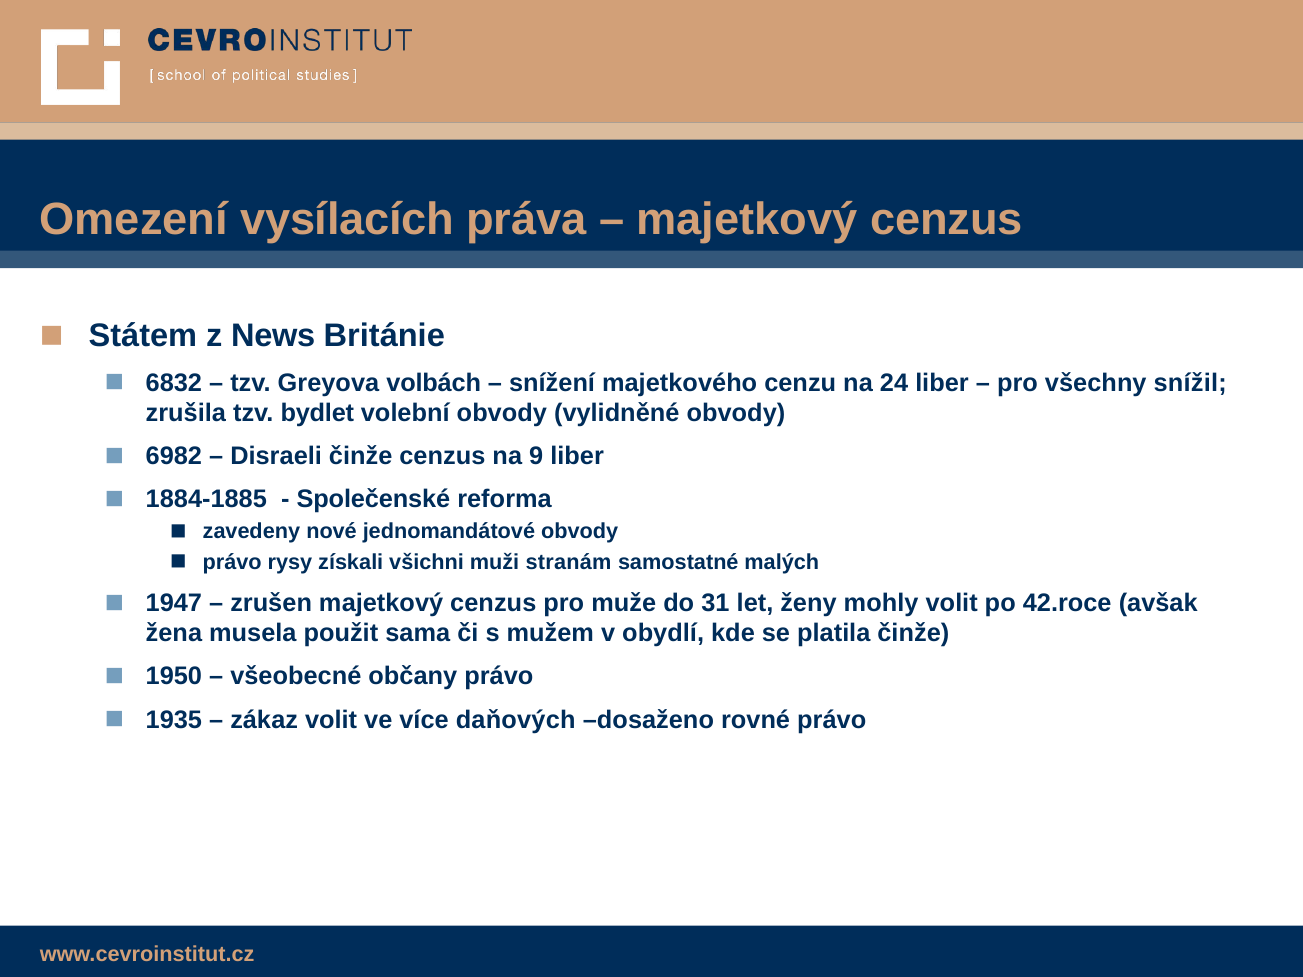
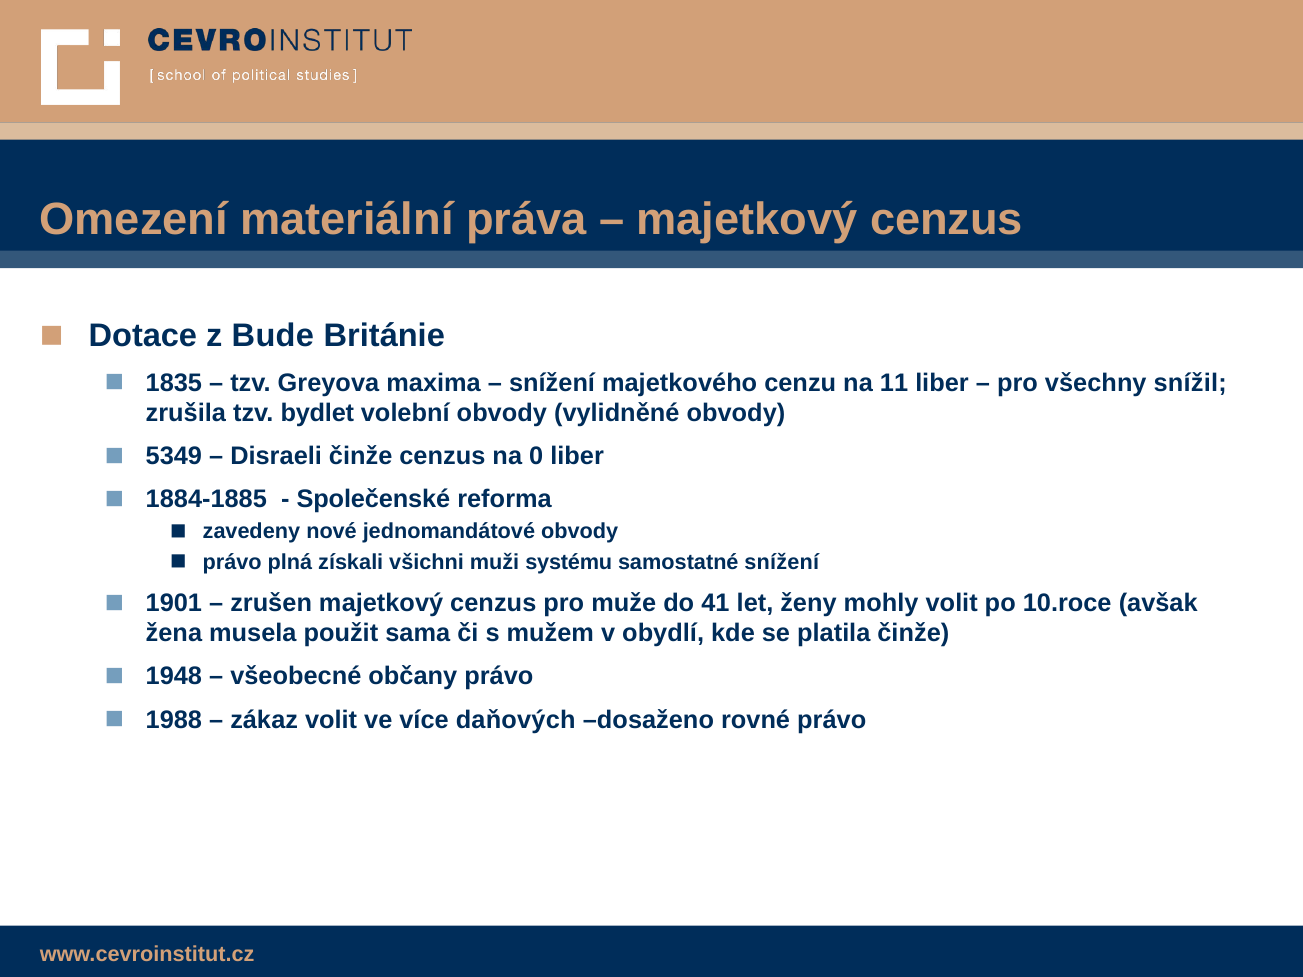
vysílacích: vysílacích -> materiální (347, 220)
Státem: Státem -> Dotace (143, 336)
News: News -> Bude (273, 336)
6832: 6832 -> 1835 (174, 383)
volbách: volbách -> maxima (434, 383)
24: 24 -> 11 (894, 383)
6982: 6982 -> 5349 (174, 456)
9: 9 -> 0 (536, 456)
rysy: rysy -> plná (290, 562)
stranám: stranám -> systému (569, 562)
samostatné malých: malých -> snížení (782, 562)
1947: 1947 -> 1901 (174, 603)
31: 31 -> 41 (715, 603)
42.roce: 42.roce -> 10.roce (1067, 603)
1950: 1950 -> 1948 (174, 677)
1935: 1935 -> 1988 (174, 720)
